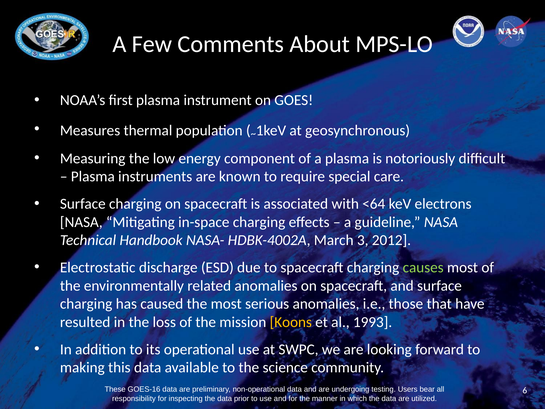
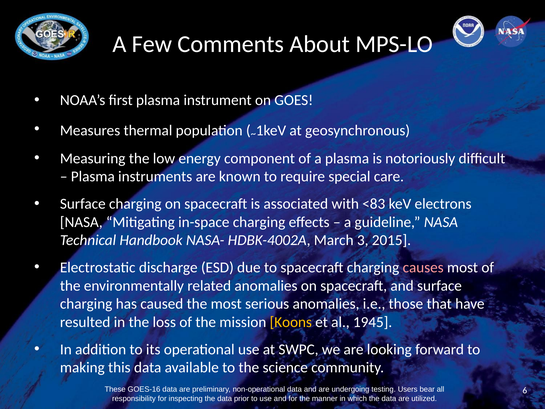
<64: <64 -> <83 (374, 204)
2012: 2012 -> 2015 (391, 240)
causes colour: light green -> pink (423, 267)
1993: 1993 -> 1945 (373, 322)
